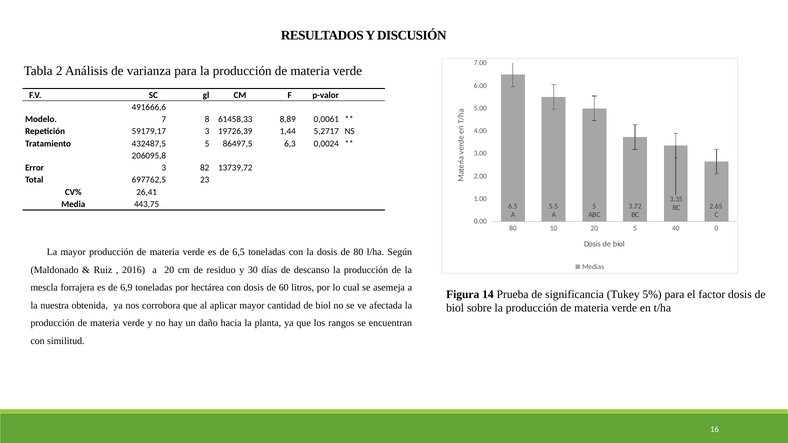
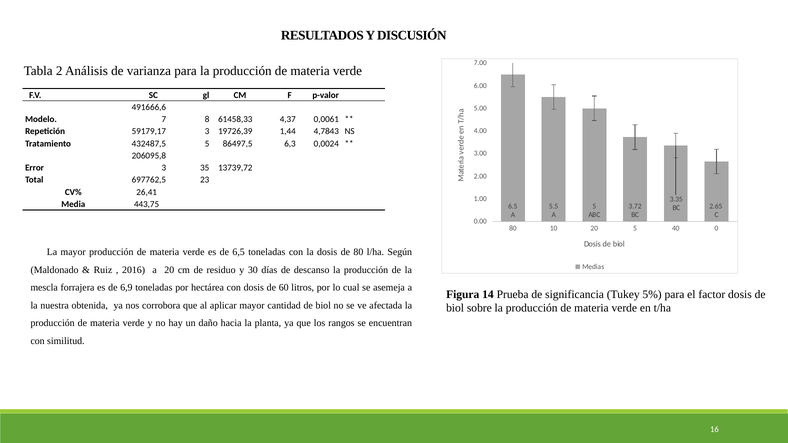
8,89: 8,89 -> 4,37 (288, 119)
5,2717: 5,2717 -> 4,7843 (326, 132)
82: 82 -> 35 (205, 168)
